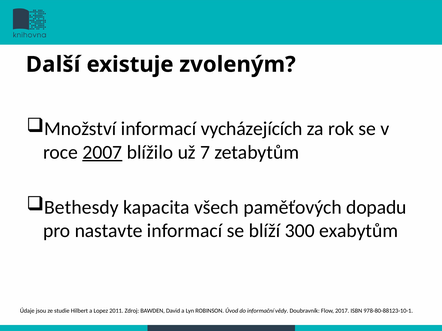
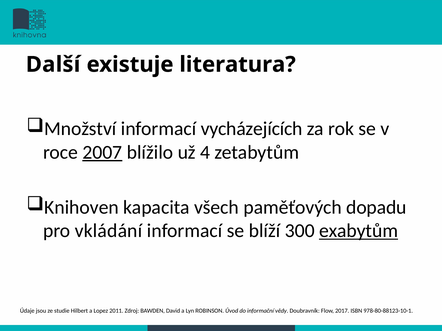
zvoleným: zvoleným -> literatura (238, 65)
7: 7 -> 4 (205, 152)
Bethesdy: Bethesdy -> Knihoven (82, 208)
nastavte: nastavte -> vkládání (109, 231)
exabytům underline: none -> present (359, 231)
